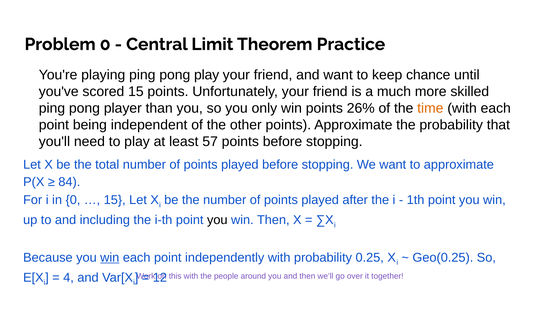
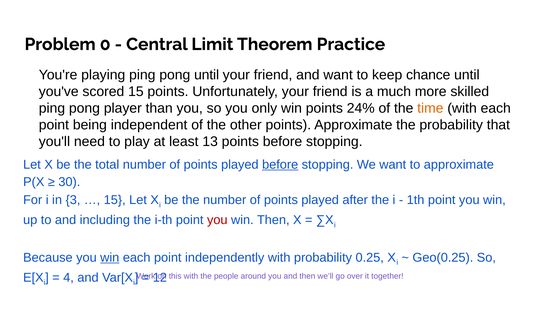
pong play: play -> until (207, 75)
26%: 26% -> 24% (361, 108)
57: 57 -> 13 (210, 142)
before underline: none -> present (280, 165)
84: 84 -> 30 (69, 182)
in 0: 0 -> 3 (73, 200)
you colour: black -> red (217, 220)
